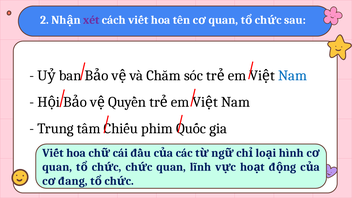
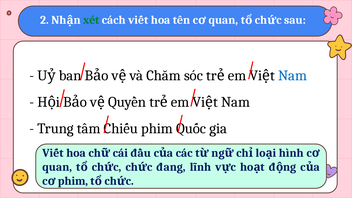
xét colour: purple -> green (91, 20)
quan: quan -> đang (171, 167)
đang: đang -> phim (73, 181)
